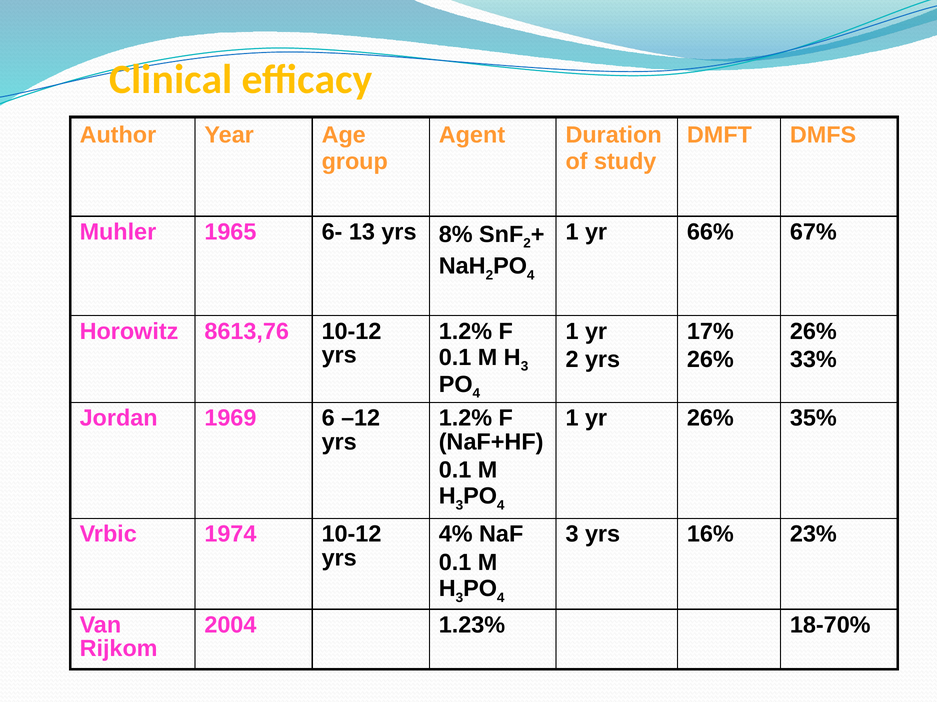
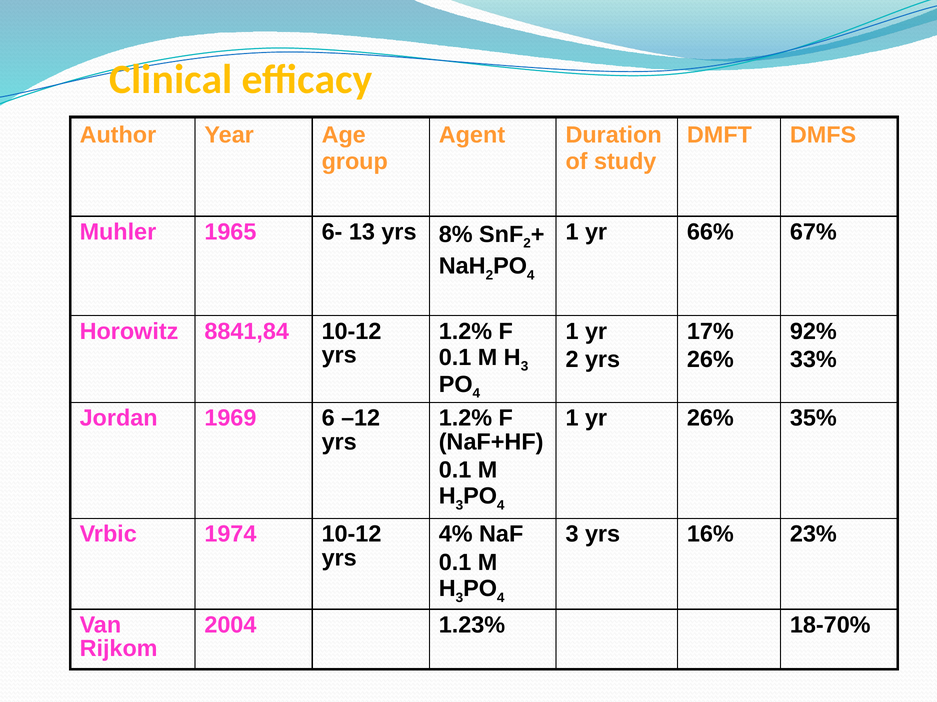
8613,76: 8613,76 -> 8841,84 (247, 332)
26%: 26% -> 92% (813, 332)
